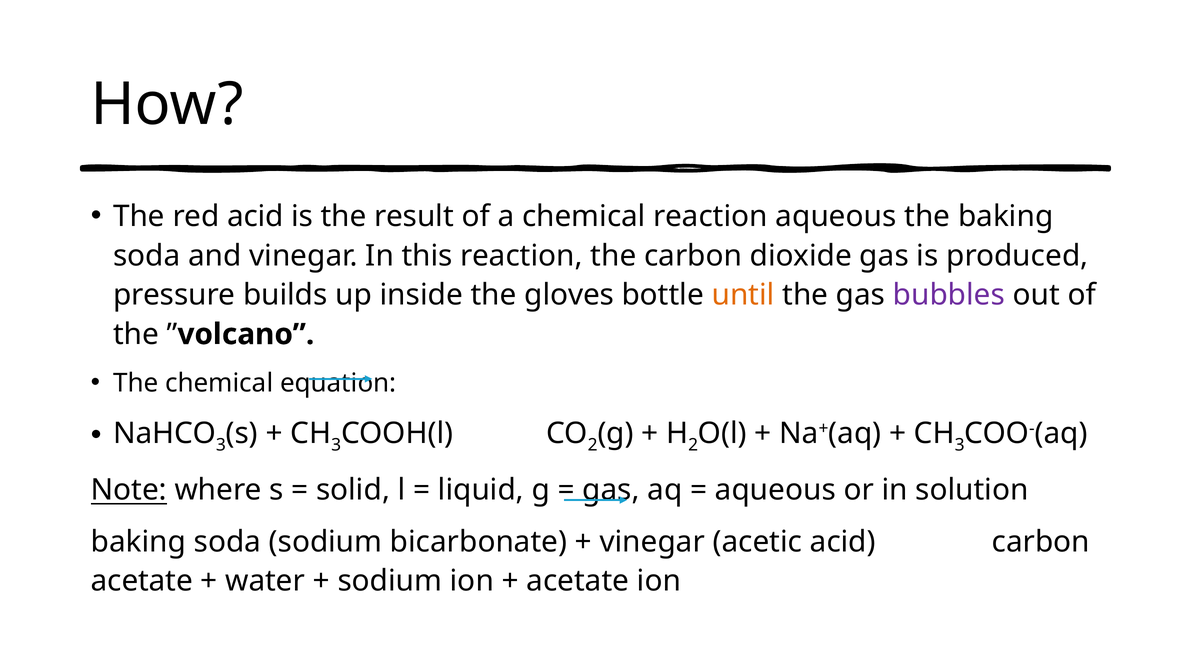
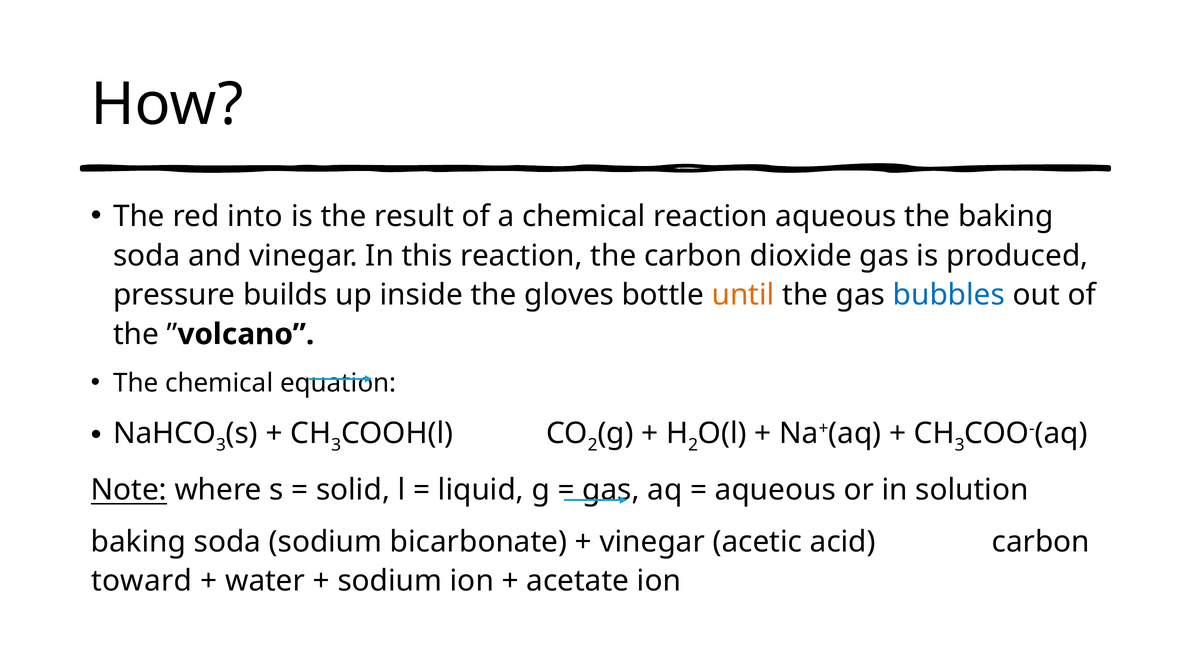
red acid: acid -> into (255, 216)
bubbles colour: purple -> blue (949, 295)
acetate: acetate -> toward (142, 581)
